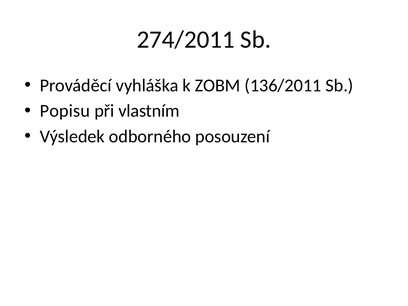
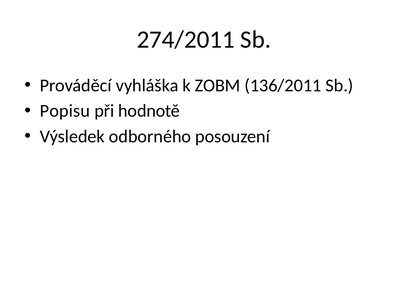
vlastním: vlastním -> hodnotě (149, 111)
